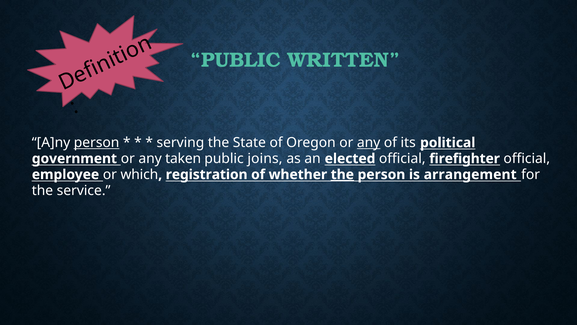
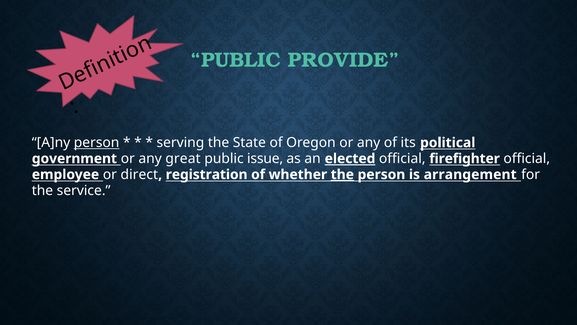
WRITTEN: WRITTEN -> PROVIDE (344, 60)
any underline: present -> none (369, 143)
taken: taken -> great (183, 158)
joins: joins -> issue (265, 158)
elected underline: none -> present (350, 158)
which: which -> direct (139, 174)
